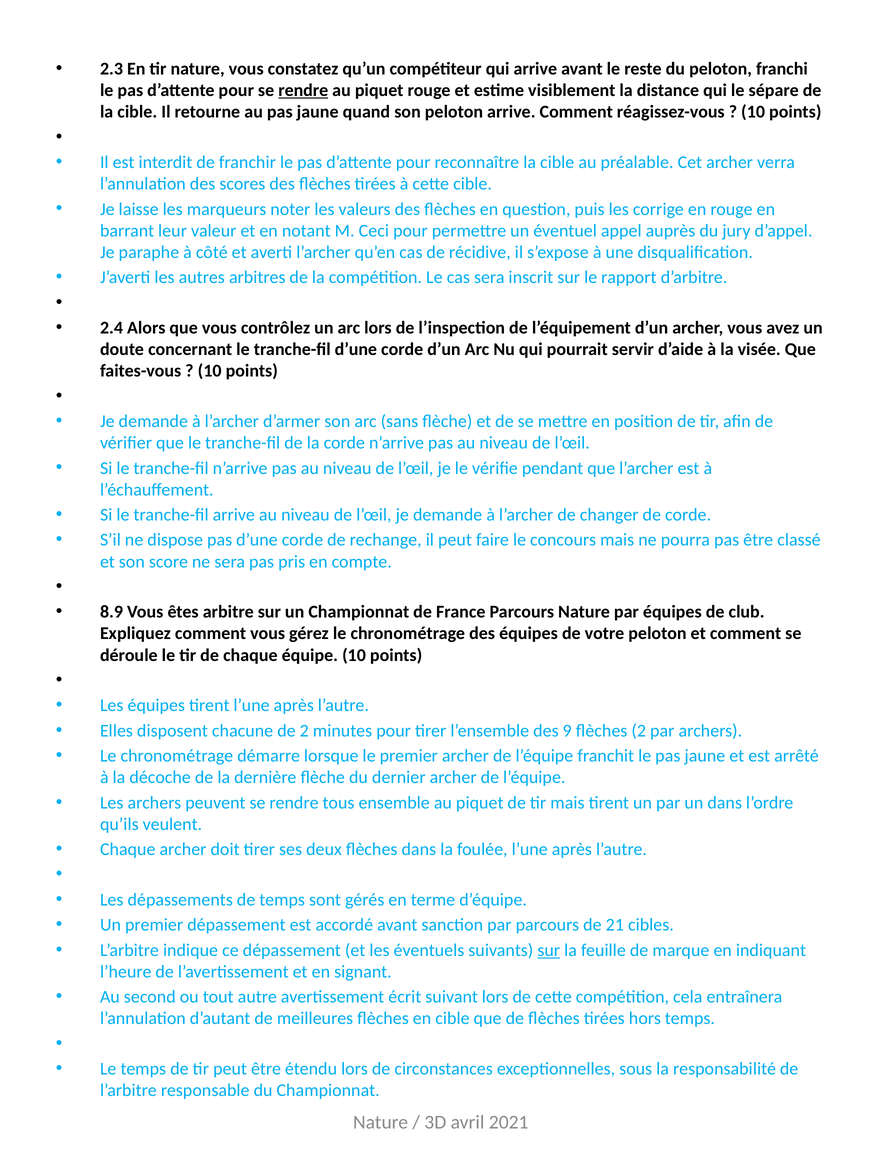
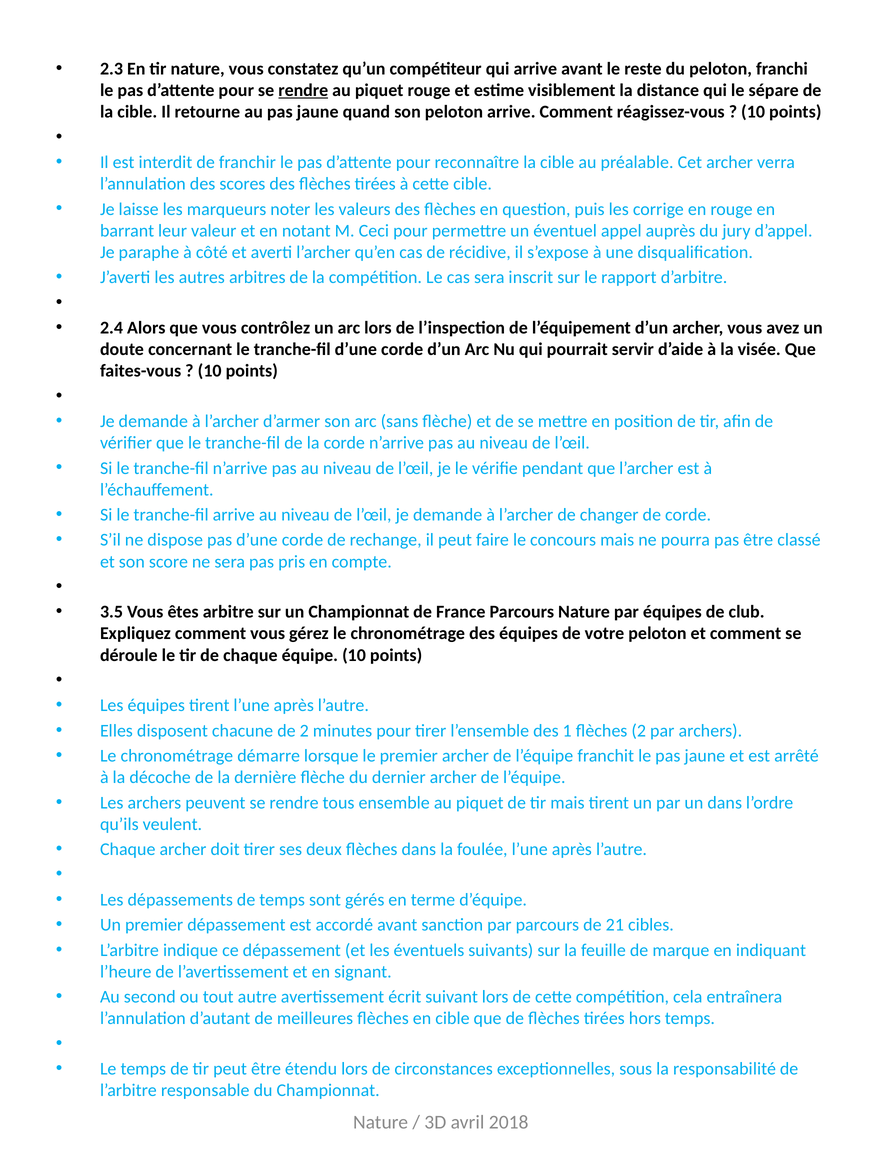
8.9: 8.9 -> 3.5 (112, 612)
9: 9 -> 1 (567, 731)
sur underline: present -> none (549, 950)
2021: 2021 -> 2018 (509, 1122)
